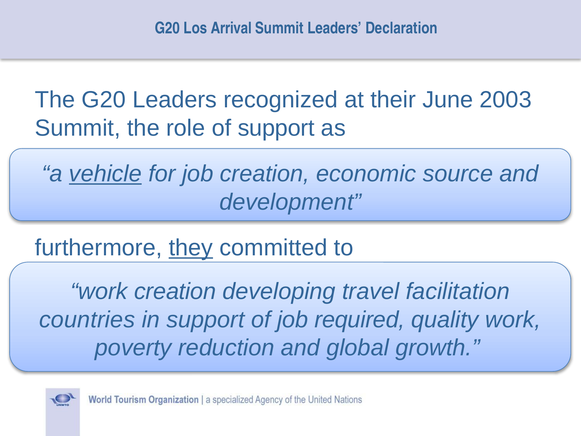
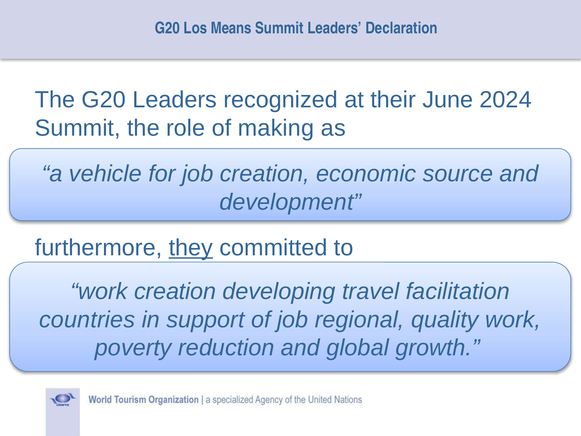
Arrival: Arrival -> Means (231, 28)
2003: 2003 -> 2024 (506, 100)
of support: support -> making (276, 128)
vehicle underline: present -> none (105, 174)
required: required -> regional (360, 319)
